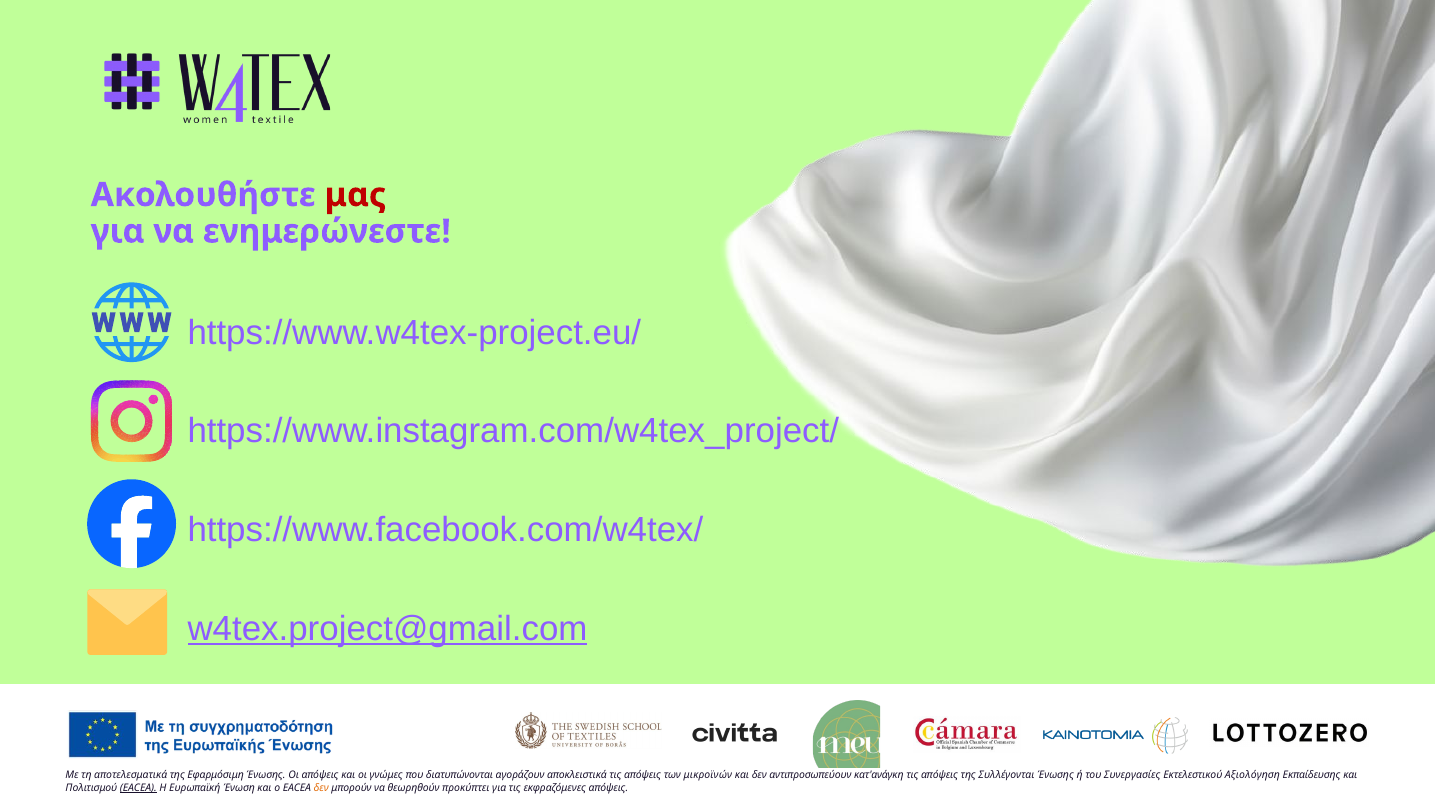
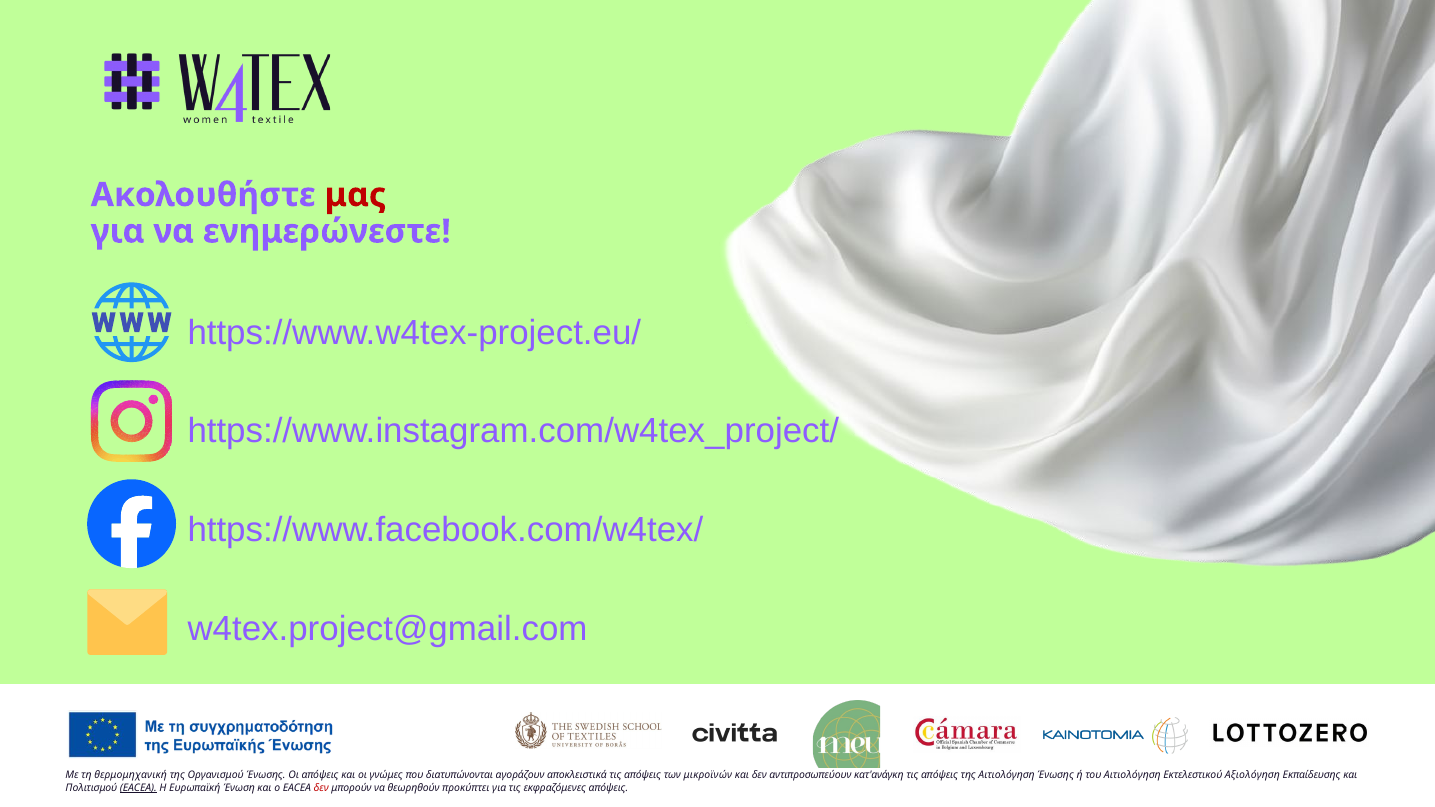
w4tex.project@gmail.com underline: present -> none (387, 629)
αποτελεσματικά: αποτελεσματικά -> θερμομηχανική (131, 775)
Εφαρμόσιμη: Εφαρμόσιμη -> Οργανισμού (216, 775)
της Συλλέγονται: Συλλέγονται -> Αιτιολόγηση (1007, 775)
του Συνεργασίες: Συνεργασίες -> Αιτιολόγηση (1132, 775)
δεν colour: orange -> red (321, 788)
